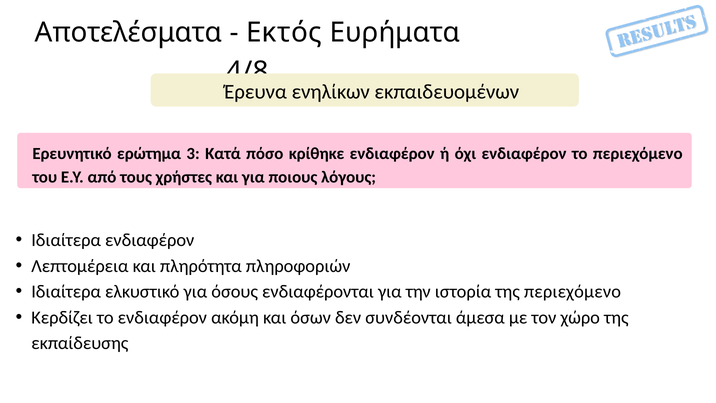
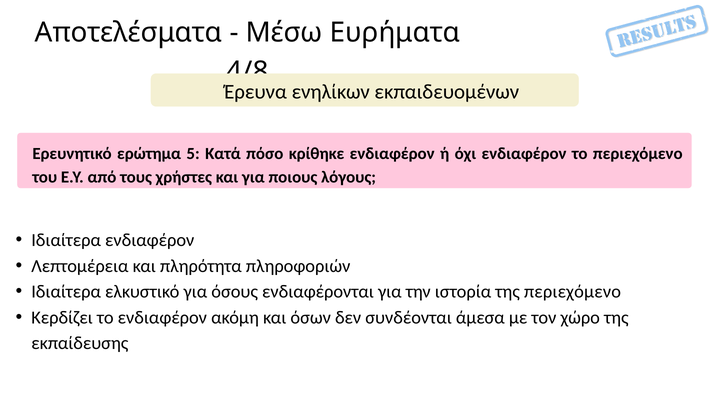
Εκτός: Εκτός -> Μέσω (284, 32)
3: 3 -> 5 (193, 154)
